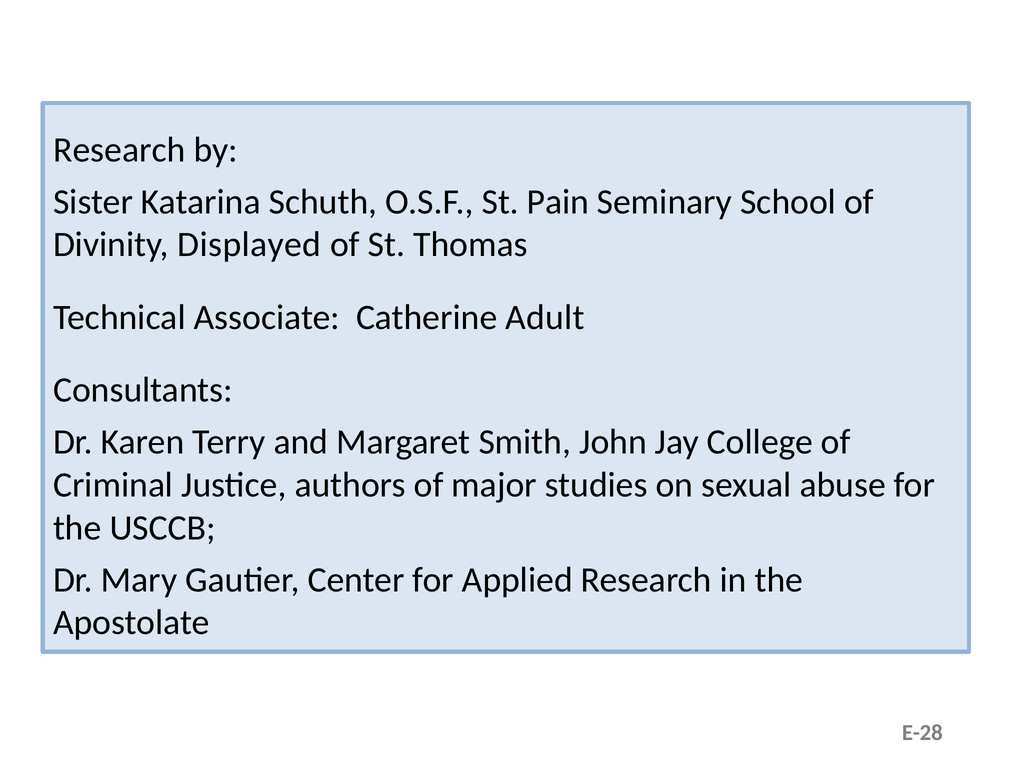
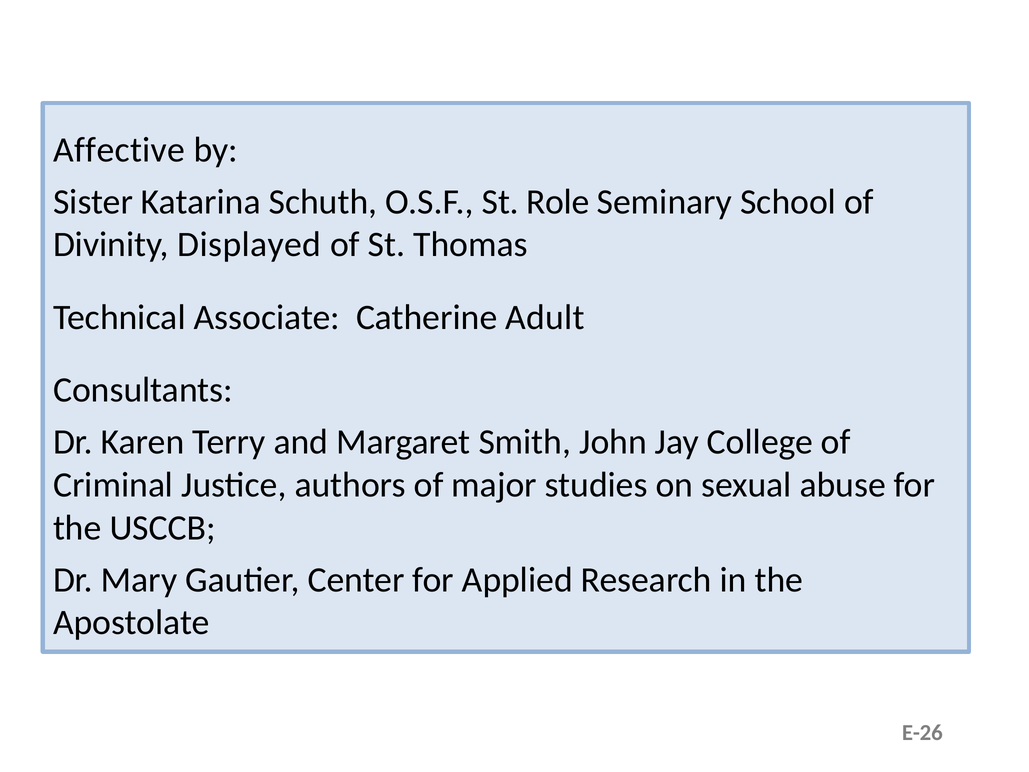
Research: Research -> Affective (119, 150)
Pain: Pain -> Role (558, 202)
E-28: E-28 -> E-26 (922, 733)
